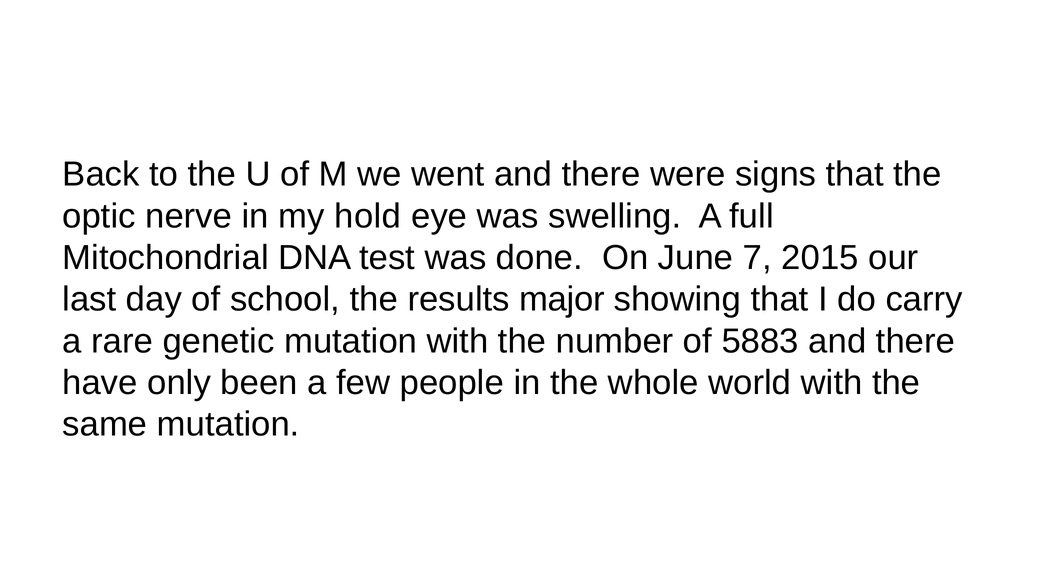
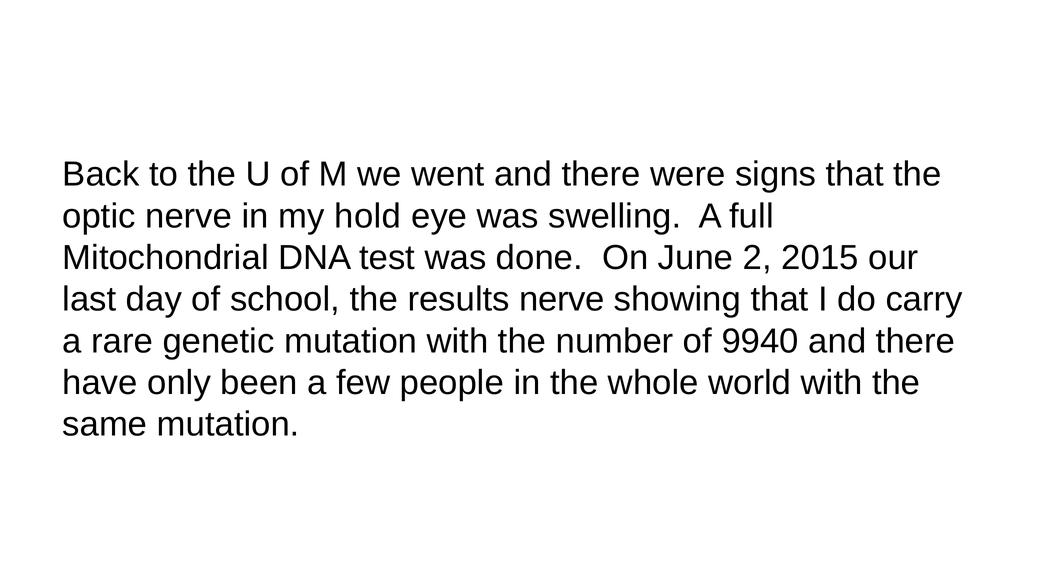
7: 7 -> 2 (757, 258)
results major: major -> nerve (562, 299)
5883: 5883 -> 9940 (760, 341)
